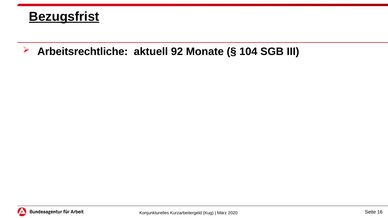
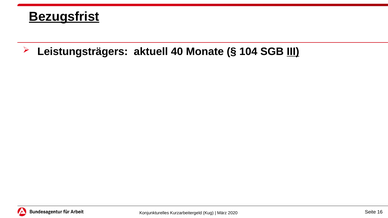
Arbeitsrechtliche: Arbeitsrechtliche -> Leistungsträgers (83, 52)
92: 92 -> 40 (177, 52)
III underline: none -> present (293, 52)
